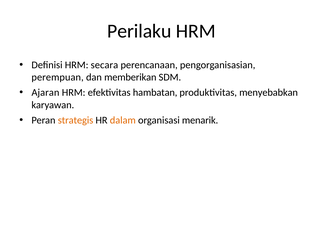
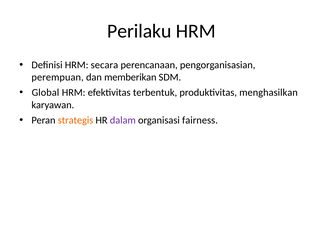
Ajaran: Ajaran -> Global (45, 93)
hambatan: hambatan -> terbentuk (155, 93)
menyebabkan: menyebabkan -> menghasilkan (269, 93)
dalam colour: orange -> purple (123, 120)
menarik: menarik -> fairness (200, 120)
